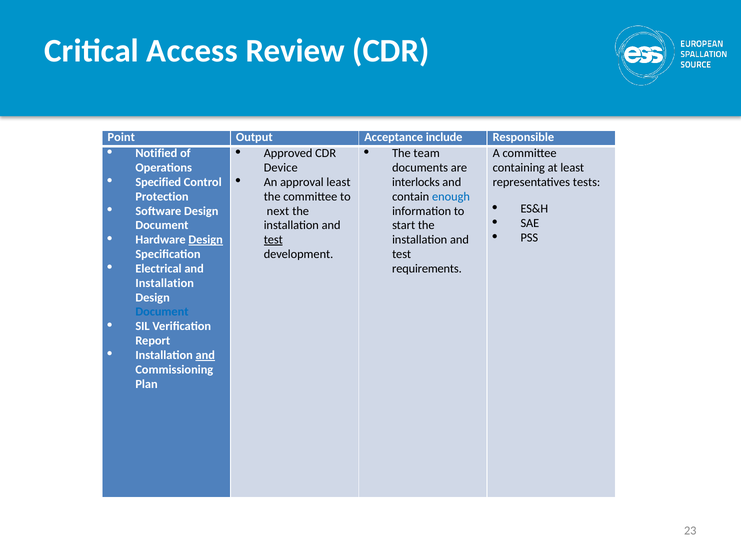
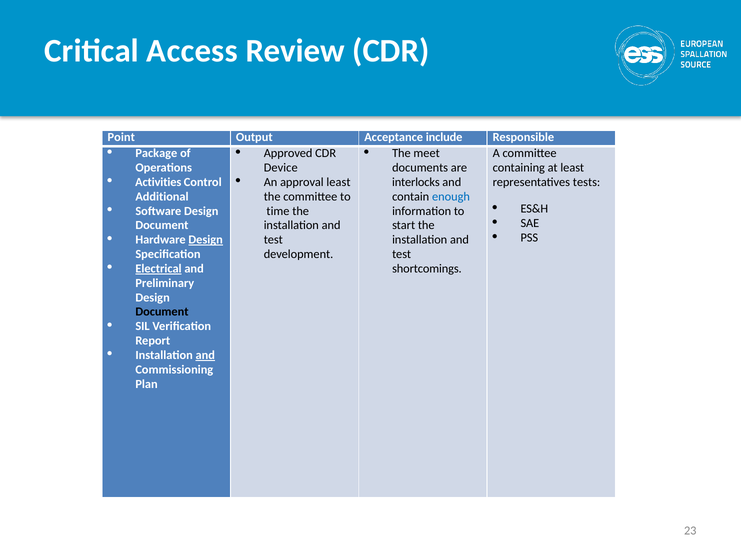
Notified: Notified -> Package (156, 153)
team: team -> meet (427, 153)
Specified: Specified -> Activities (158, 182)
Protection: Protection -> Additional (162, 196)
next: next -> time (278, 211)
test underline: present -> none (273, 240)
Electrical underline: none -> present (159, 269)
requirements: requirements -> shortcomings (427, 269)
Installation: Installation -> Preliminary (165, 283)
Document colour: blue -> black (162, 312)
